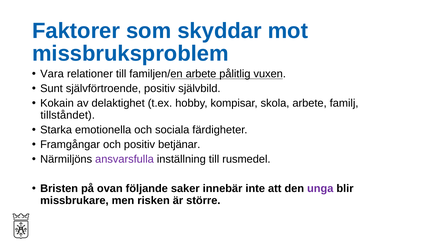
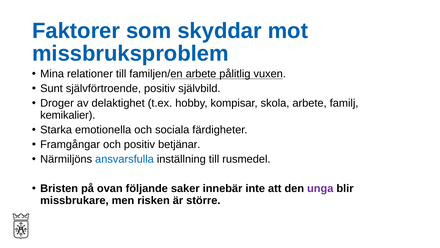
Vara: Vara -> Mina (52, 74)
Kokain: Kokain -> Droger (57, 103)
tillståndet: tillståndet -> kemikalier (68, 115)
ansvarsfulla colour: purple -> blue (124, 159)
